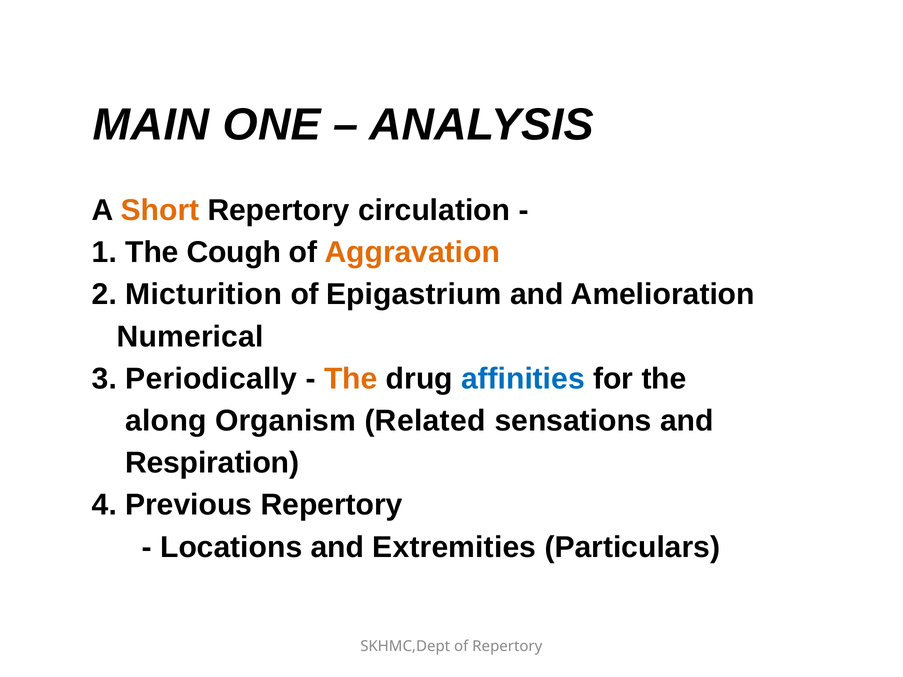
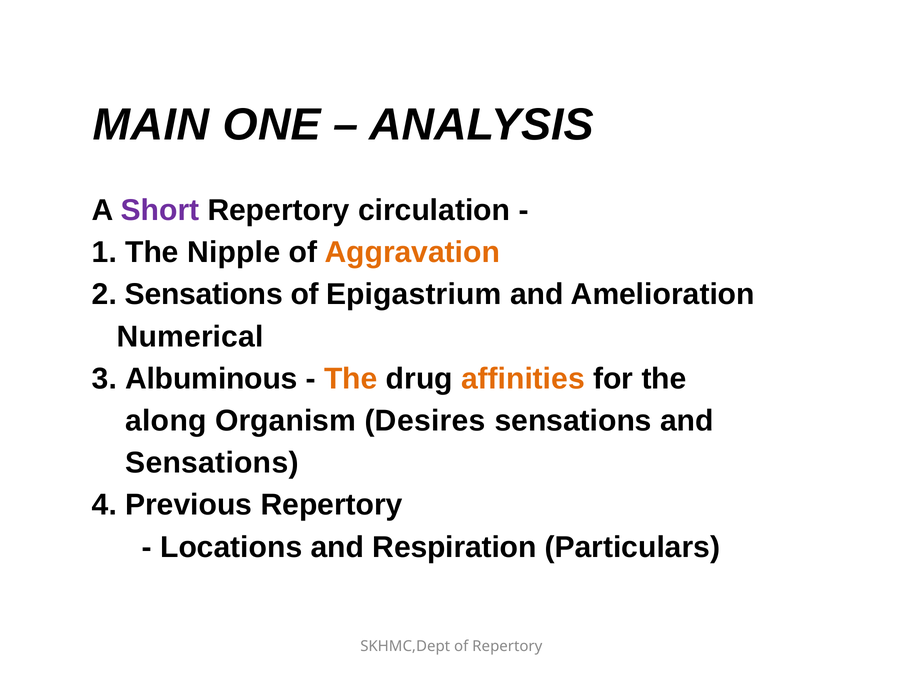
Short colour: orange -> purple (160, 210)
Cough: Cough -> Nipple (234, 252)
2 Micturition: Micturition -> Sensations (204, 295)
Periodically: Periodically -> Albuminous (211, 379)
affinities colour: blue -> orange (523, 379)
Related: Related -> Desires (425, 421)
Respiration: Respiration -> Sensations (212, 463)
Extremities: Extremities -> Respiration (454, 547)
